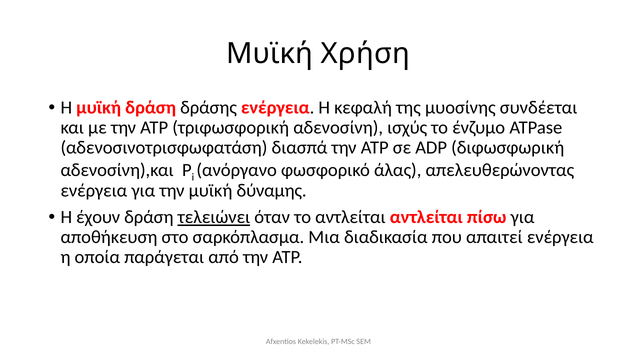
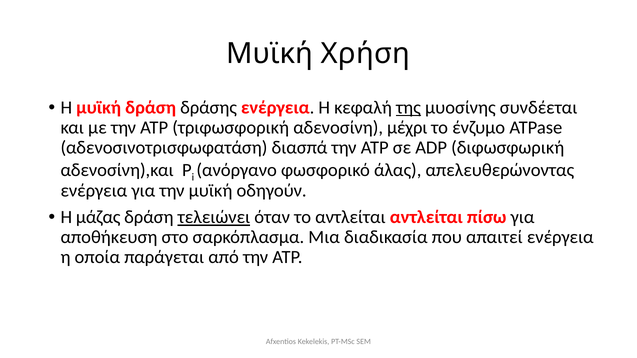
της underline: none -> present (408, 108)
ισχύς: ισχύς -> μέχρι (407, 128)
δύναμης: δύναμης -> οδηγούν (272, 191)
έχουν: έχουν -> μάζας (98, 217)
